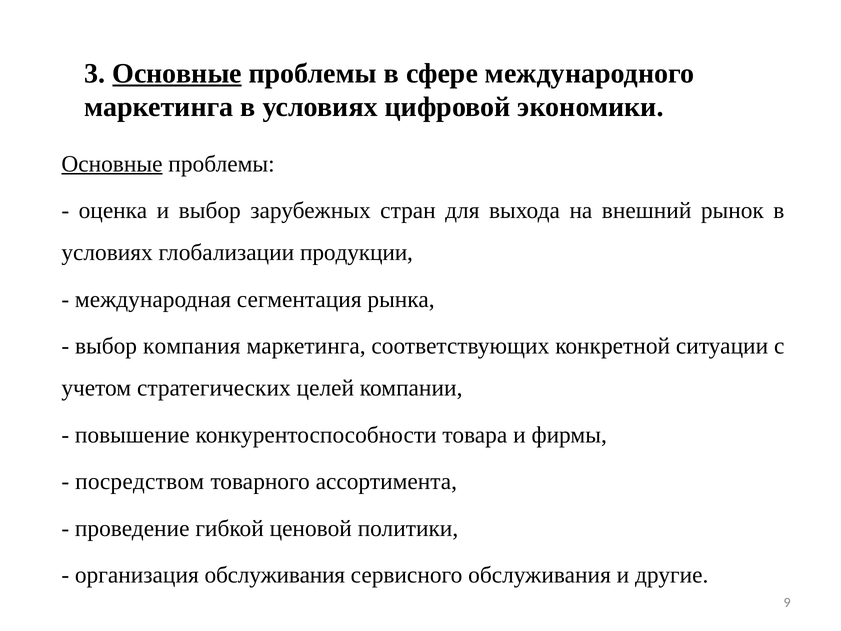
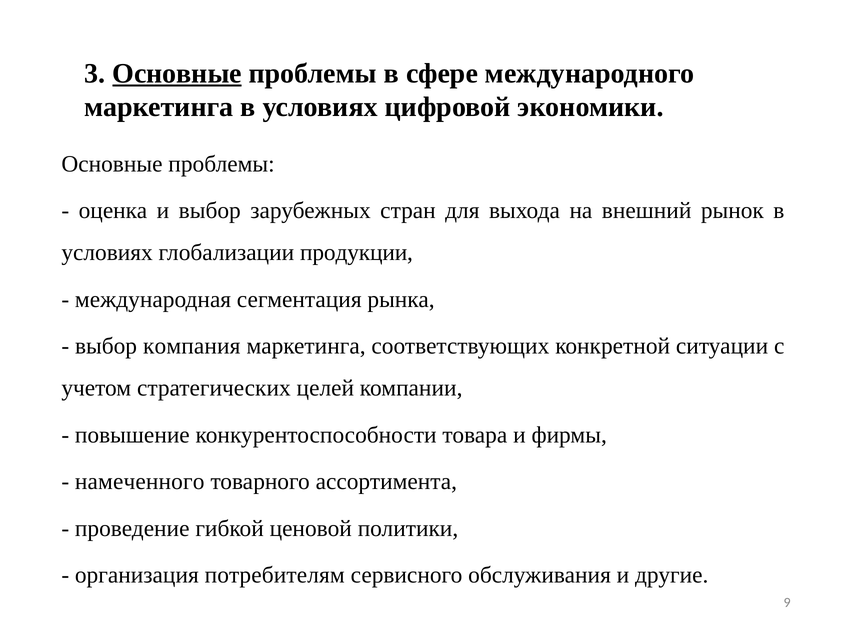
Основные underline: present -> none (112, 164)
посредством: посредством -> намеченного (140, 481)
организация обслуживания: обслуживания -> потребителям (275, 575)
